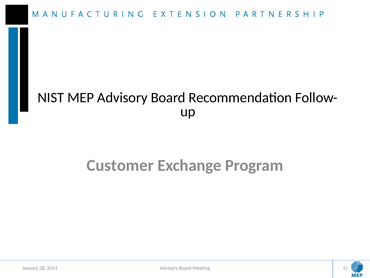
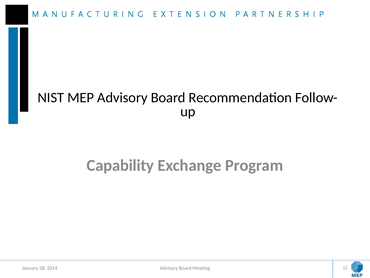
Customer: Customer -> Capability (120, 165)
